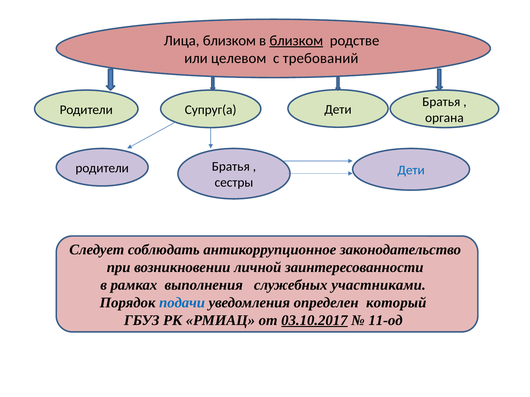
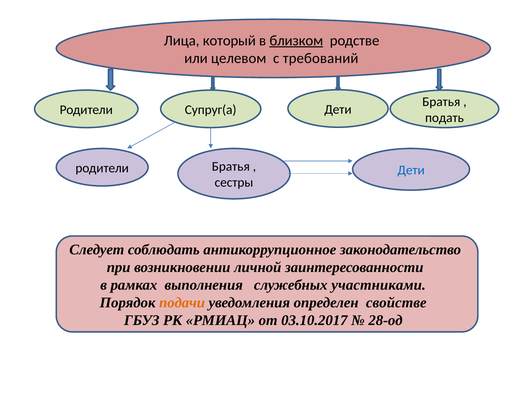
Лица близком: близком -> который (229, 41)
органа: органа -> подать (444, 118)
подачи colour: blue -> orange (182, 303)
который: который -> свойстве (396, 303)
03.10.2017 underline: present -> none (314, 321)
11-од: 11-од -> 28-од (386, 321)
